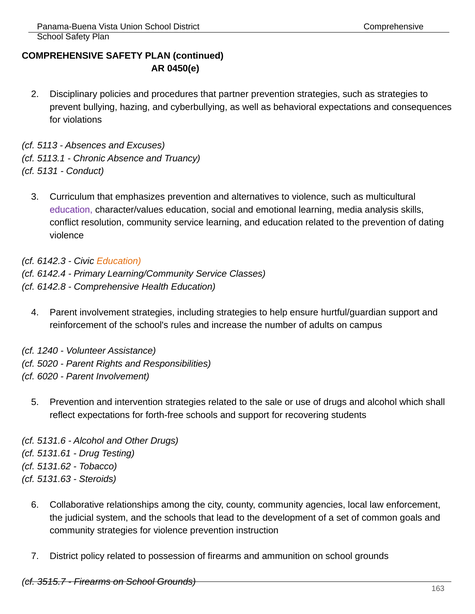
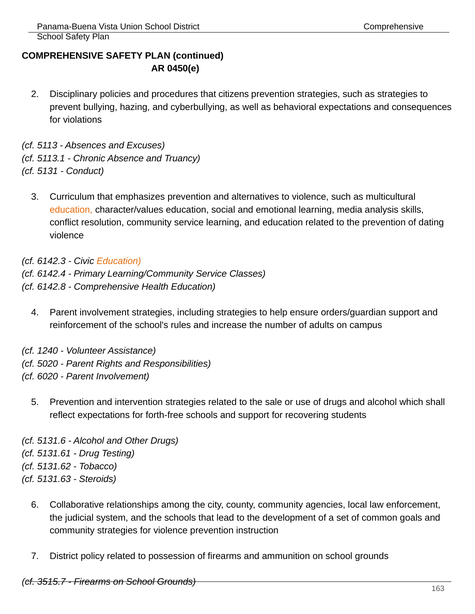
partner: partner -> citizens (234, 94)
education colour: purple -> orange (71, 210)
hurtful/guardian: hurtful/guardian -> orders/guardian (353, 313)
